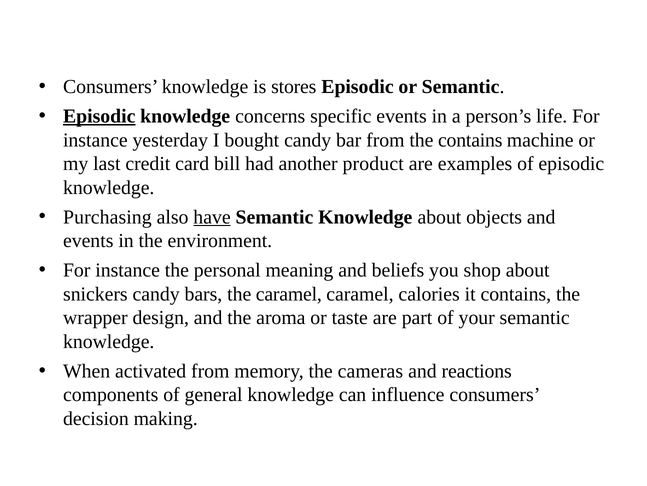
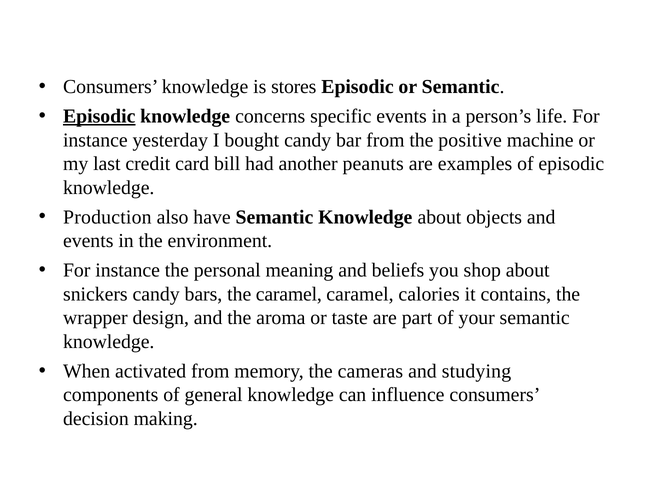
the contains: contains -> positive (470, 140)
product: product -> peanuts (373, 163)
Purchasing: Purchasing -> Production (107, 217)
have underline: present -> none (212, 217)
reactions: reactions -> studying (476, 370)
